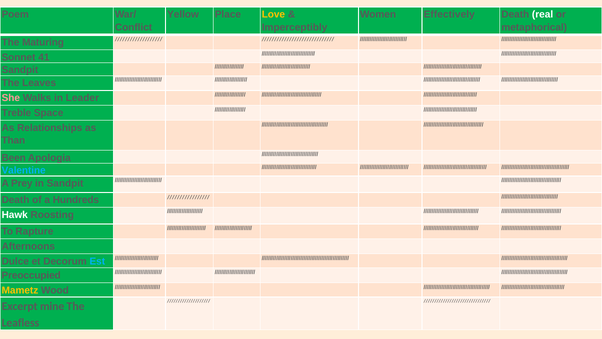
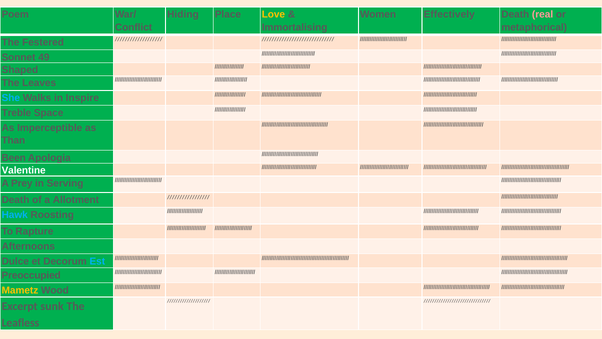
Yellow: Yellow -> Hiding (183, 14)
real colour: white -> pink (543, 14)
Imperceptibly: Imperceptibly -> Immortalising (295, 27)
Maturing: Maturing -> Festered (43, 42)
41: 41 -> 49 (44, 57)
Sandpit: Sandpit -> Shaped (20, 70)
She colour: pink -> light blue (11, 98)
Leader: Leader -> Inspire (82, 98)
Relationships: Relationships -> Imperceptible (50, 128)
Valentine colour: light blue -> white (24, 170)
in Sandpit: Sandpit -> Serving (65, 183)
Hundreds: Hundreds -> Allotment (76, 200)
Hawk colour: white -> light blue (15, 214)
mine: mine -> sunk (52, 306)
